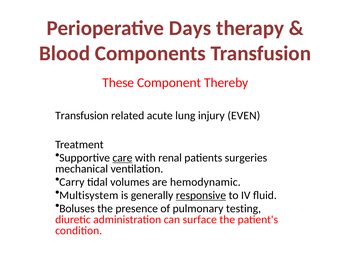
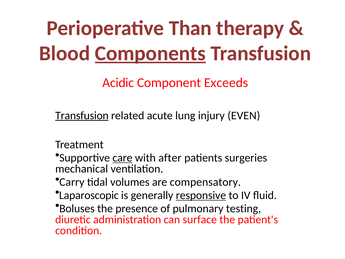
Days: Days -> Than (190, 28)
Components underline: none -> present (150, 53)
These: These -> Acidic (118, 83)
Thereby: Thereby -> Exceeds (226, 83)
Transfusion underline: none -> present (82, 115)
renal: renal -> after (170, 158)
hemodynamic: hemodynamic -> compensatory (205, 182)
Multisystem: Multisystem -> Laparoscopic (89, 195)
